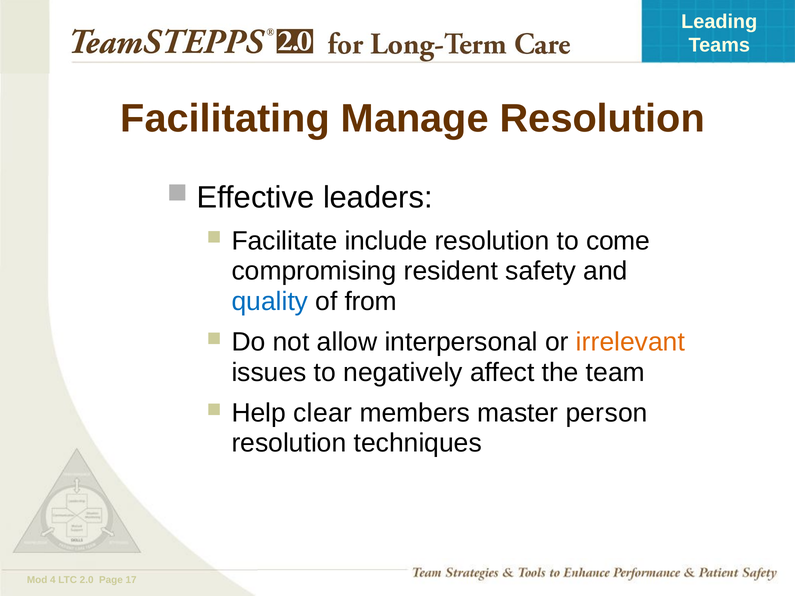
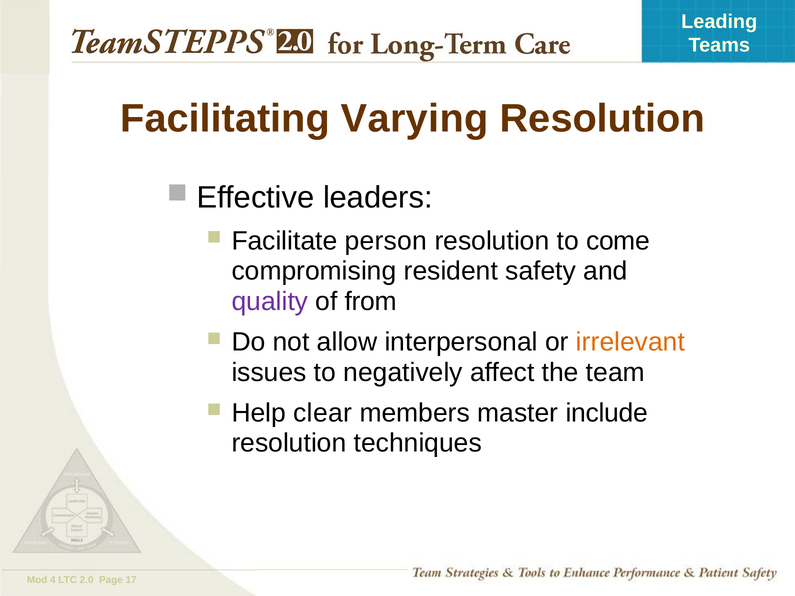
Manage: Manage -> Varying (415, 119)
include: include -> person (386, 241)
quality colour: blue -> purple (270, 301)
person: person -> include (607, 413)
